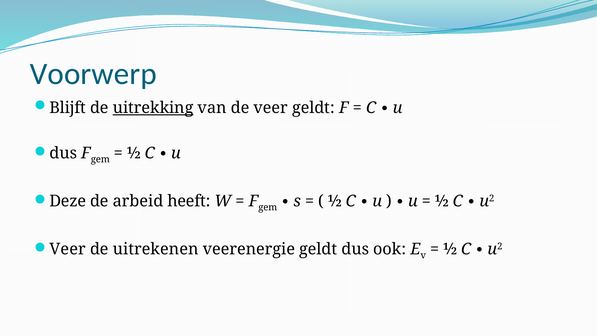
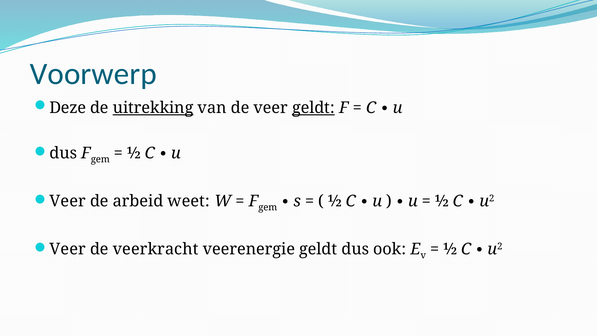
Blijft: Blijft -> Deze (68, 108)
geldt underline: none -> present (313, 108)
Deze: Deze -> Veer (68, 201)
heeft: heeft -> weet (189, 201)
uitrekenen: uitrekenen -> veerkracht (156, 249)
